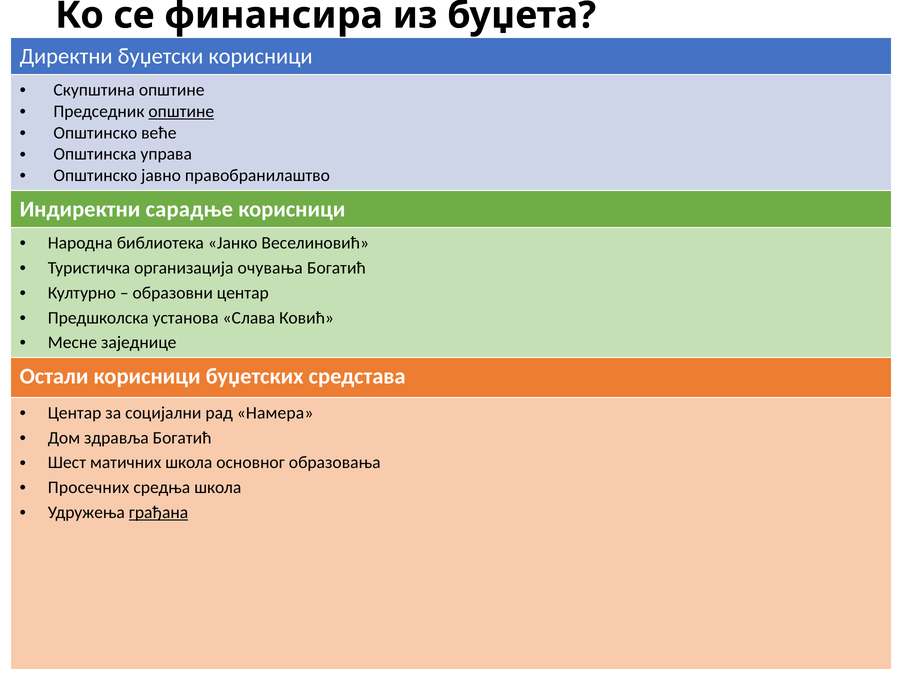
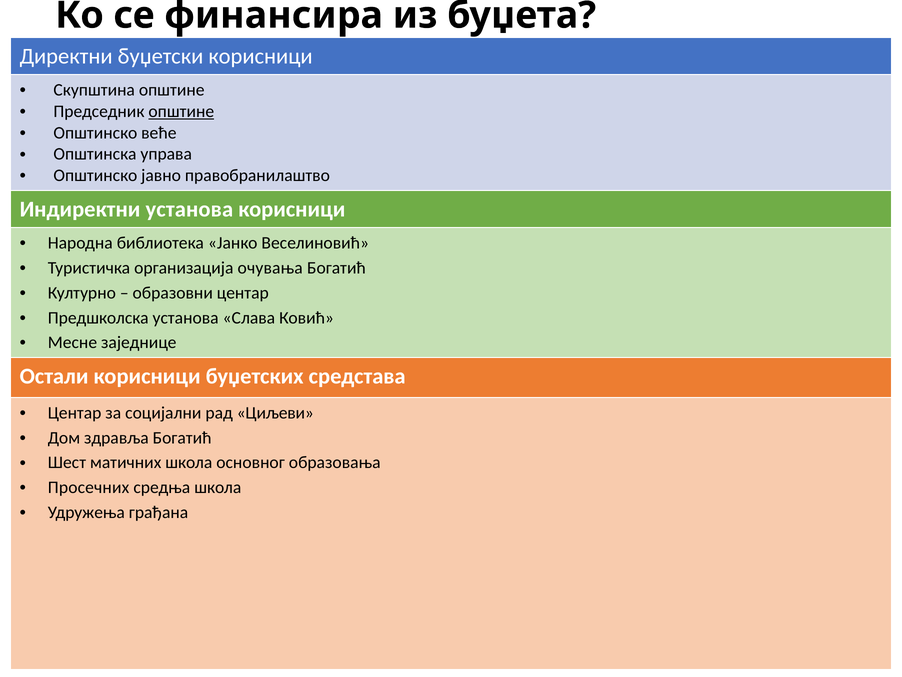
Индиректни сарадње: сарадње -> установа (189, 209)
Намера: Намера -> Циљеви (275, 413)
грађана underline: present -> none (159, 512)
